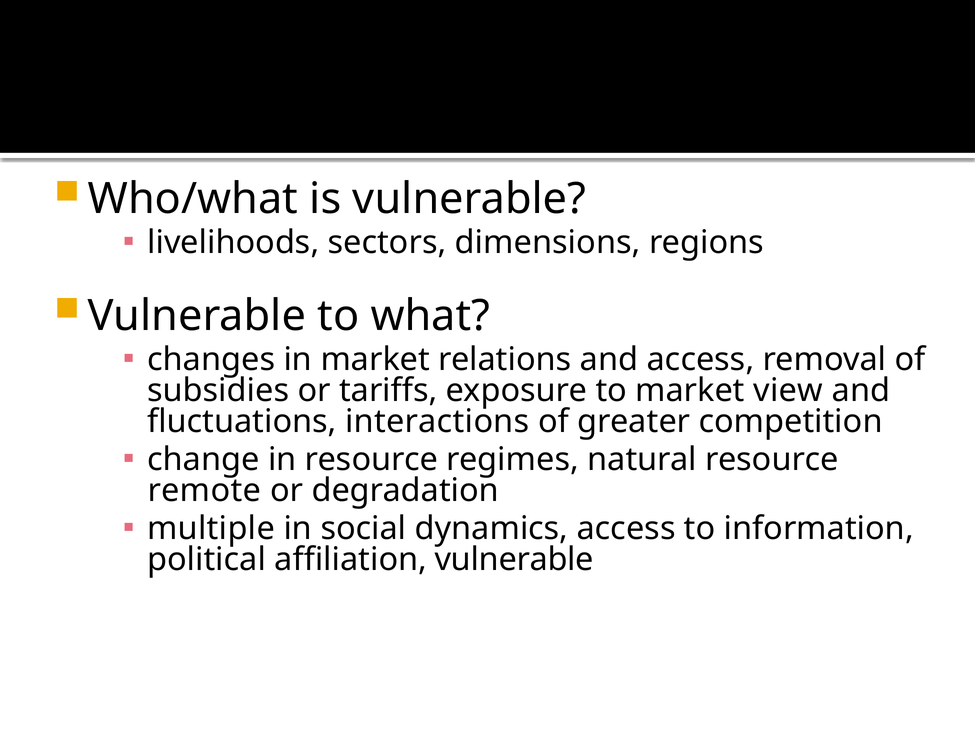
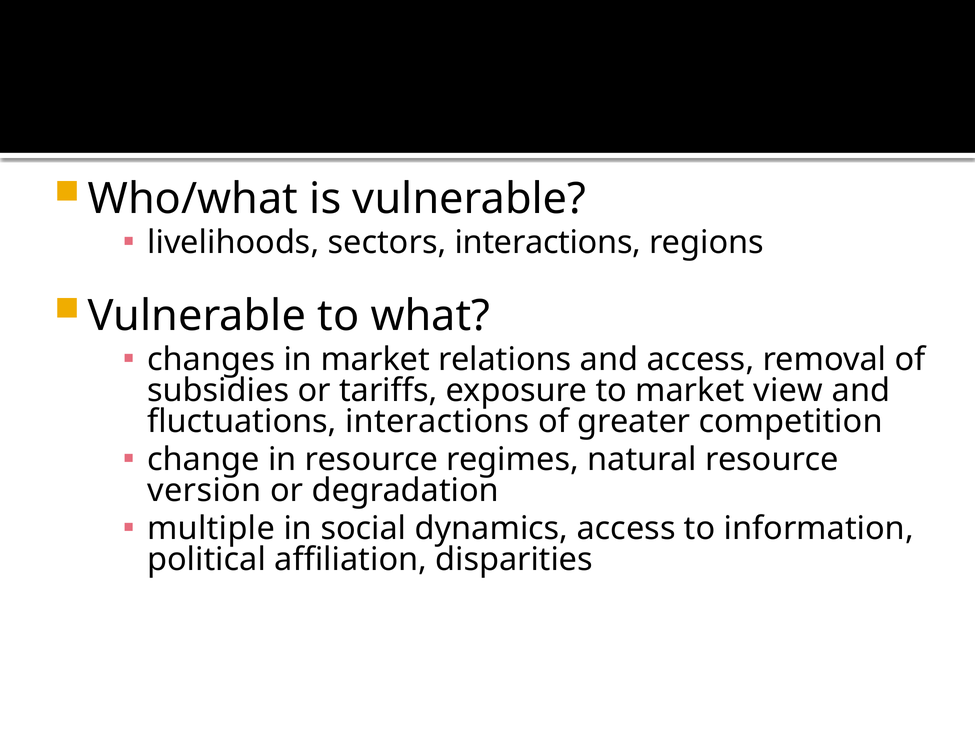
sectors dimensions: dimensions -> interactions (548, 243)
remote: remote -> version (204, 491)
affiliation vulnerable: vulnerable -> disparities (514, 560)
